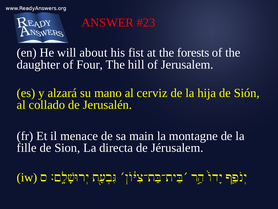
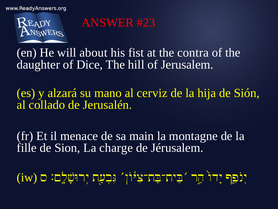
forests: forests -> contra (193, 52)
Four: Four -> Dice (90, 64)
directa: directa -> charge (116, 147)
